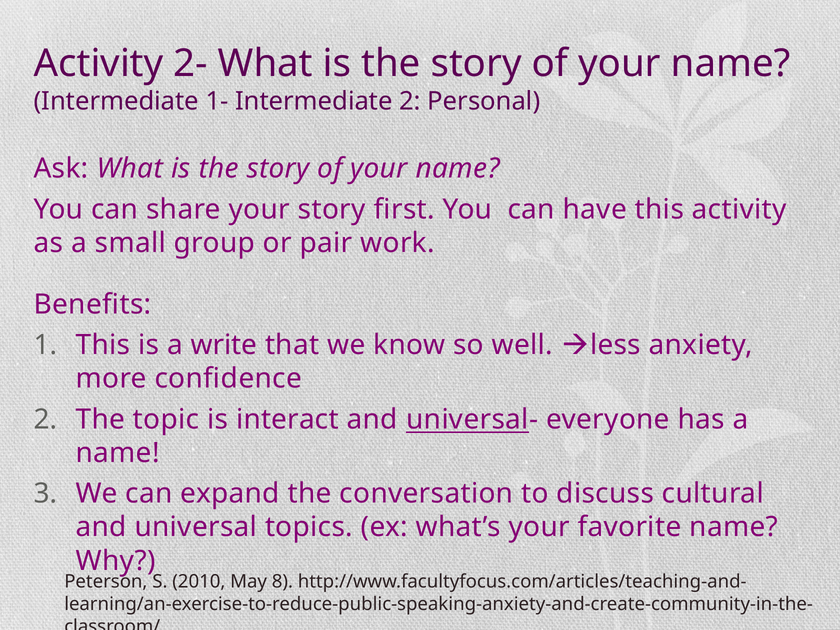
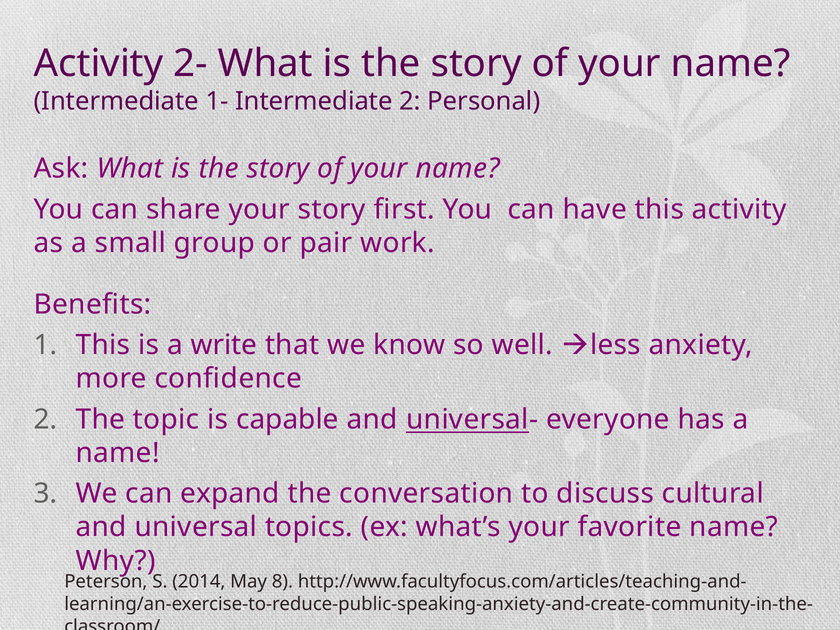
interact: interact -> capable (287, 419)
2010: 2010 -> 2014 (199, 582)
